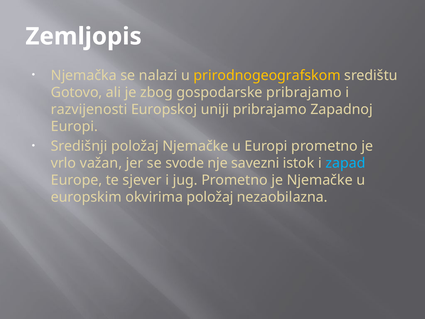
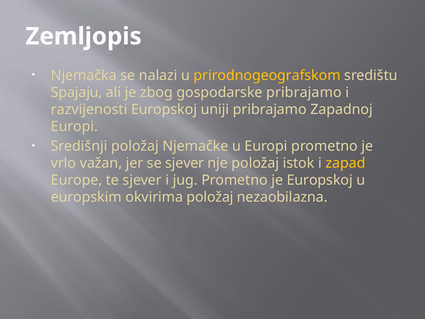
Gotovo: Gotovo -> Spajaju (77, 92)
se svode: svode -> sjever (185, 163)
nje savezni: savezni -> položaj (255, 163)
zapad colour: light blue -> yellow (345, 163)
je Njemačke: Njemačke -> Europskoj (320, 180)
